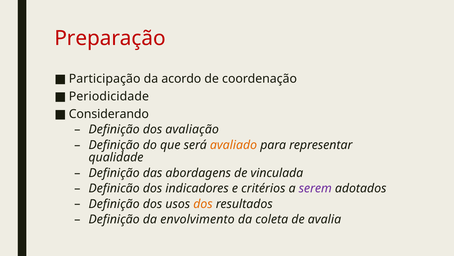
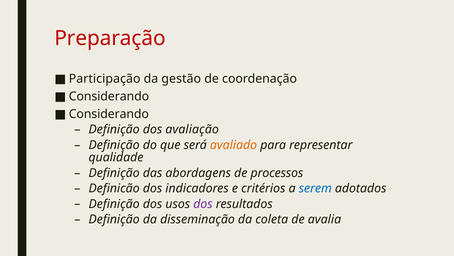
acordo: acordo -> gestão (181, 79)
Periodicidade: Periodicidade -> Considerando (109, 96)
vinculada: vinculada -> processos (277, 173)
serem colour: purple -> blue (315, 188)
dos colour: orange -> purple (203, 203)
envolvimento: envolvimento -> disseminação (198, 219)
